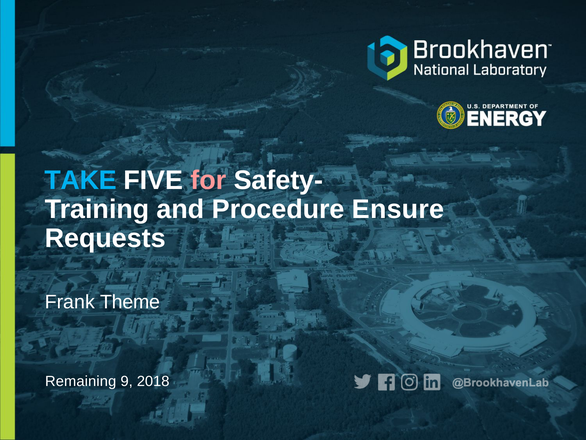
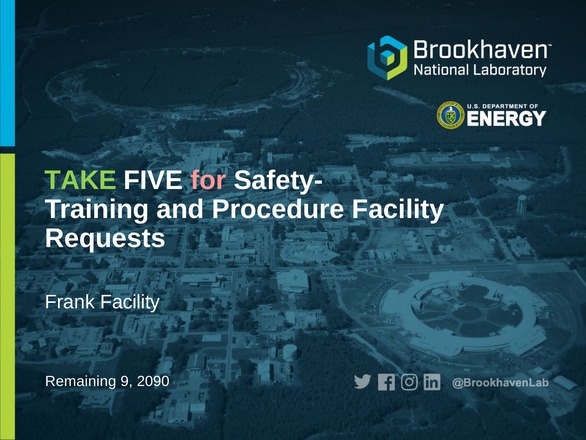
TAKE colour: light blue -> light green (81, 180)
Procedure Ensure: Ensure -> Facility (398, 209)
Frank Theme: Theme -> Facility (130, 302)
2018: 2018 -> 2090 (153, 381)
